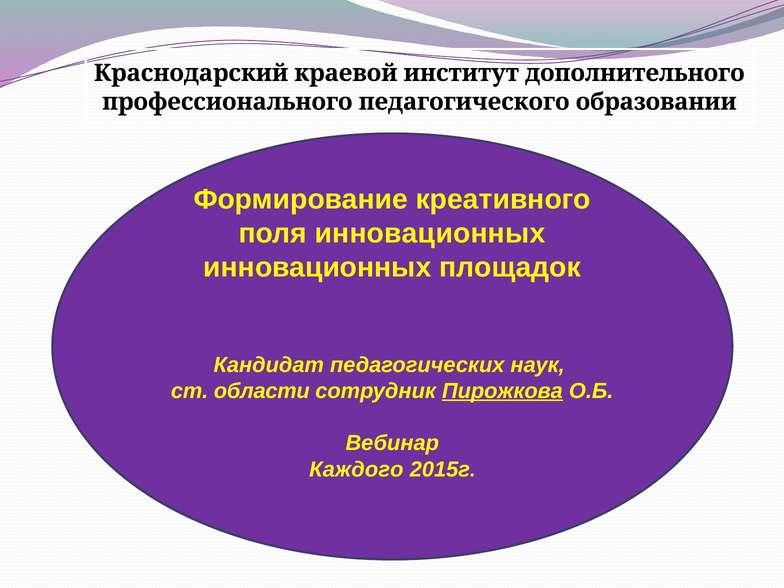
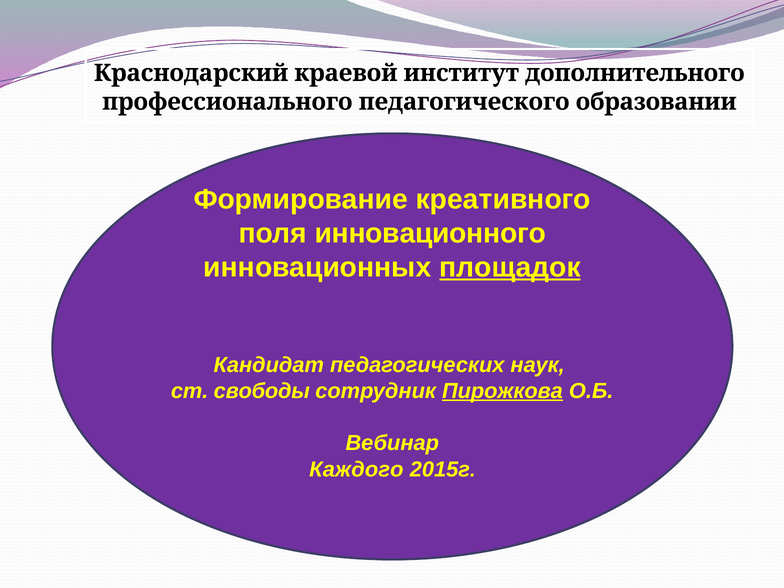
поля инновационных: инновационных -> инновационного (430, 233)
площадок underline: none -> present (510, 267)
области: области -> свободы (262, 391)
